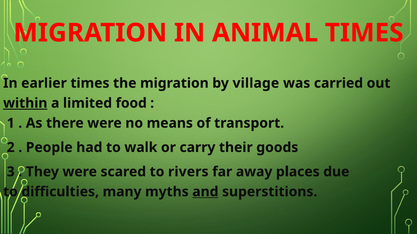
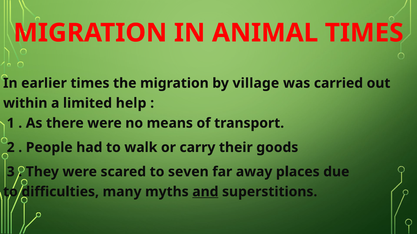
within underline: present -> none (25, 103)
food: food -> help (131, 103)
rivers: rivers -> seven (188, 172)
